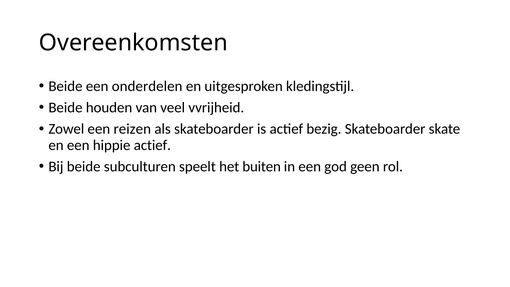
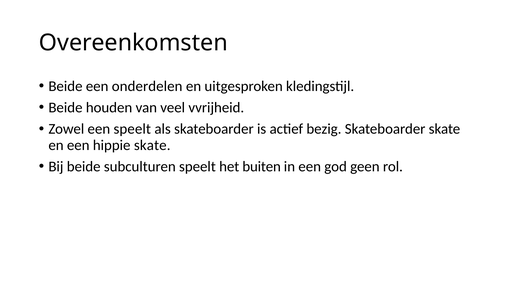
een reizen: reizen -> speelt (132, 129)
hippie actief: actief -> skate (152, 145)
